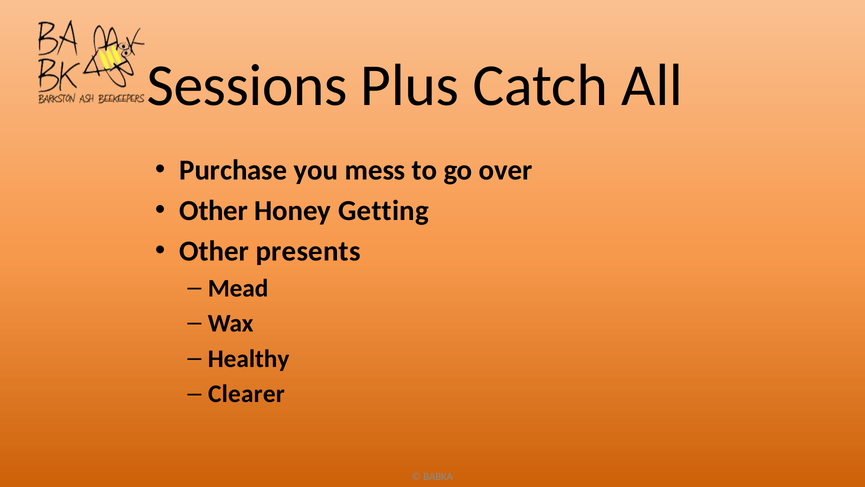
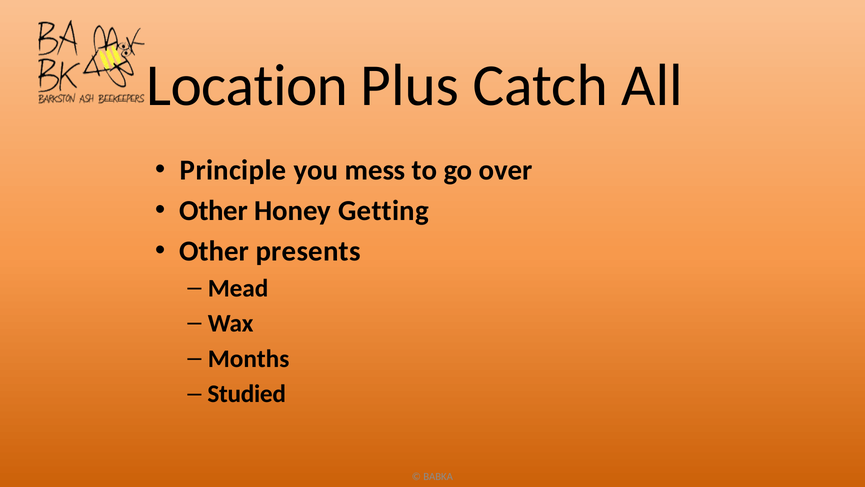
Sessions: Sessions -> Location (247, 86)
Purchase: Purchase -> Principle (233, 170)
Healthy: Healthy -> Months (249, 359)
Clearer: Clearer -> Studied (247, 394)
